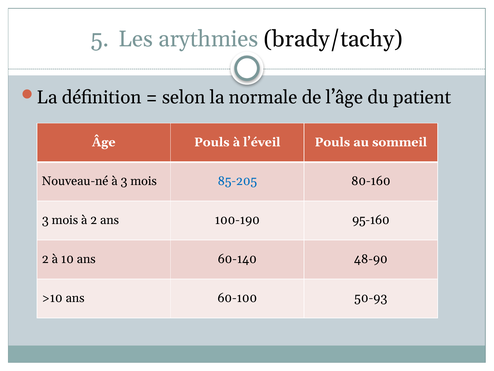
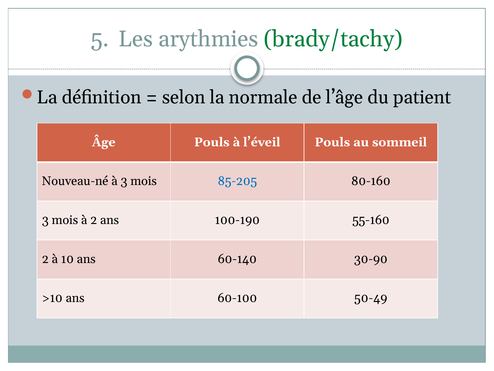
brady/tachy colour: black -> green (333, 39)
95-160: 95-160 -> 55-160 (371, 220)
48-90: 48-90 -> 30-90 (371, 259)
50-93: 50-93 -> 50-49 (371, 298)
